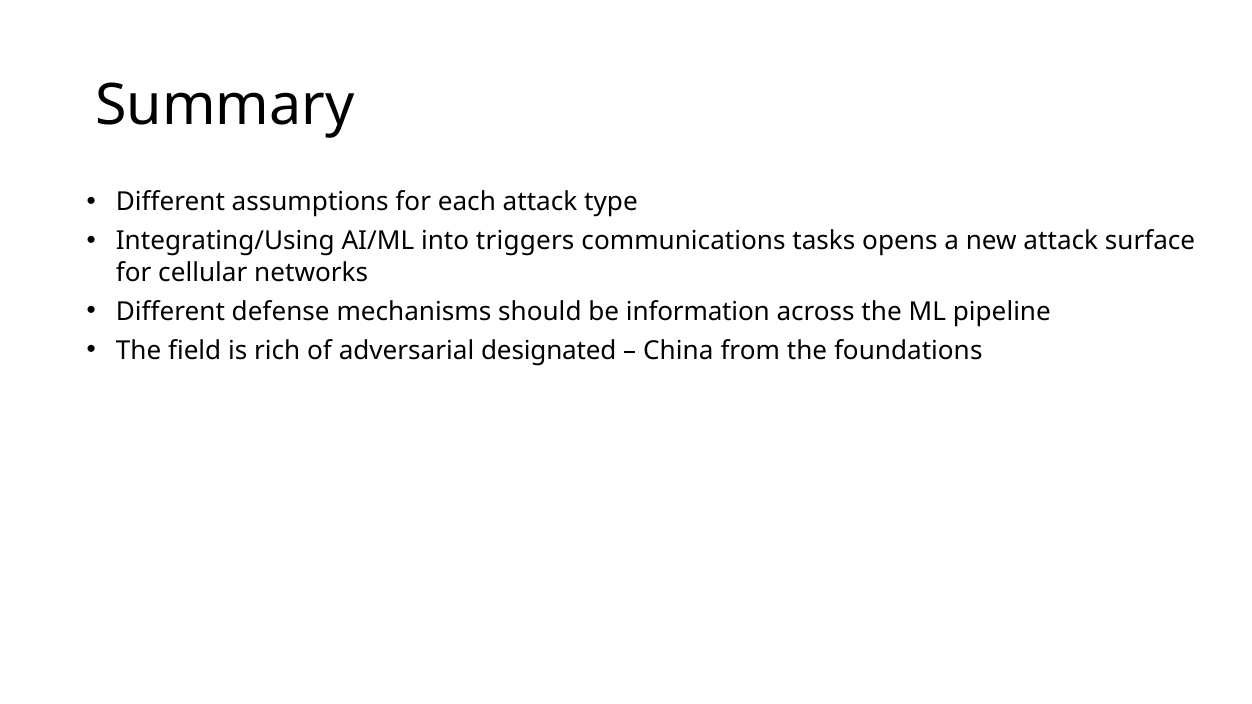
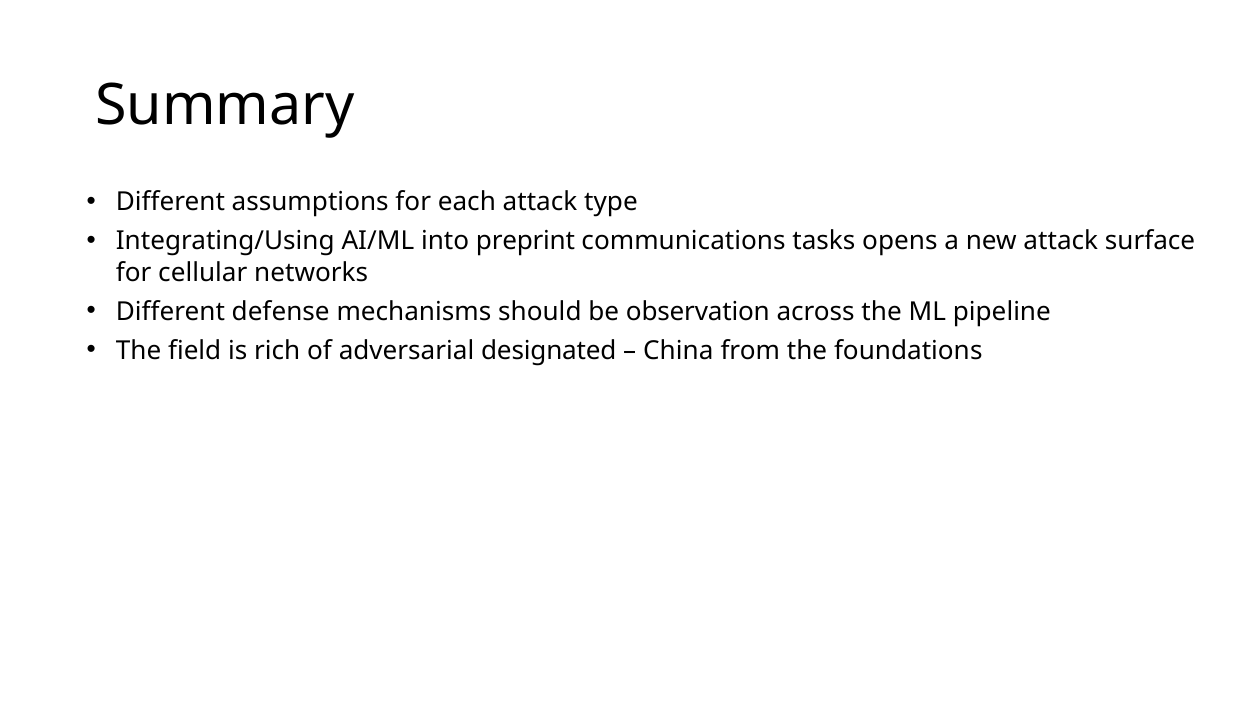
triggers: triggers -> preprint (525, 241)
information: information -> observation (698, 312)
